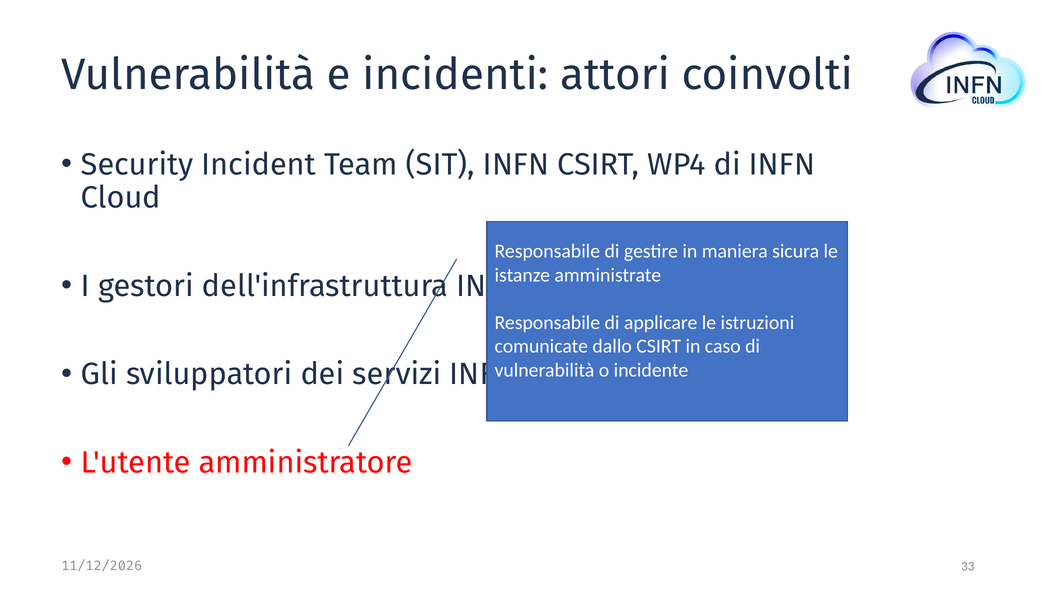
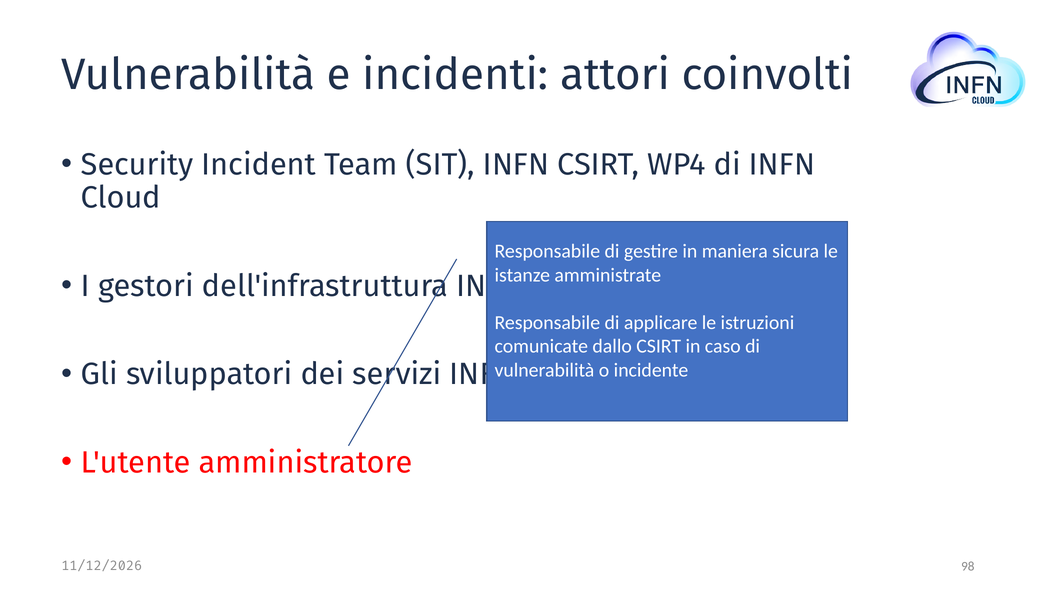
33: 33 -> 98 (968, 567)
